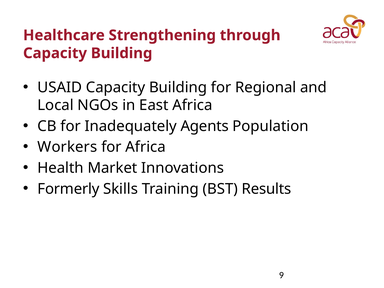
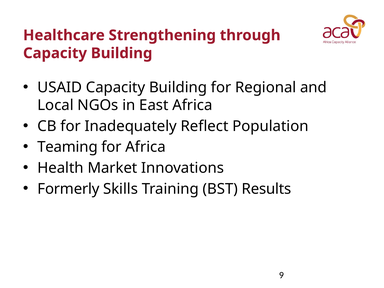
Agents: Agents -> Reflect (205, 126)
Workers: Workers -> Teaming (67, 147)
